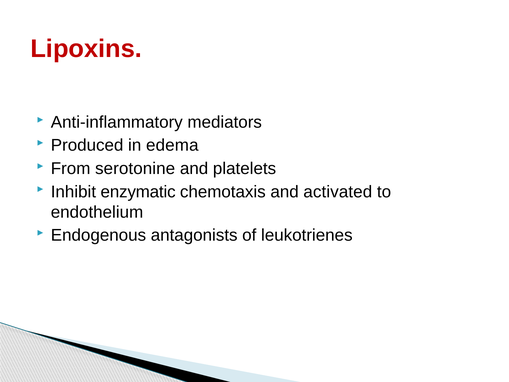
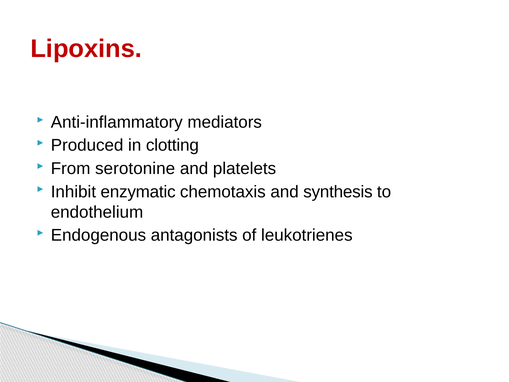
edema: edema -> clotting (172, 145)
activated: activated -> synthesis (338, 192)
